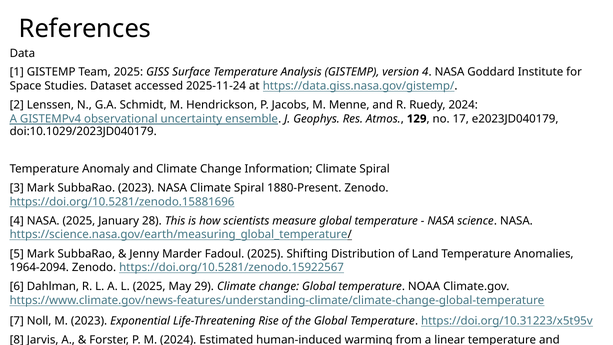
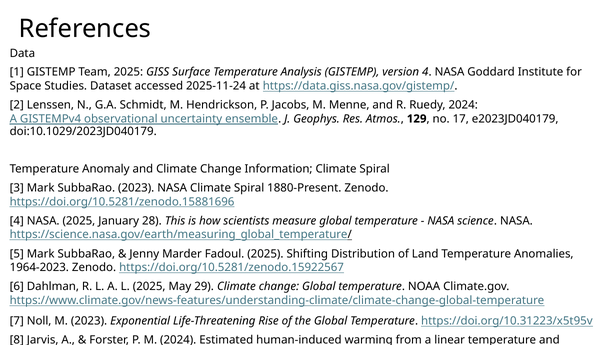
1964-2094: 1964-2094 -> 1964-2023 (39, 267)
